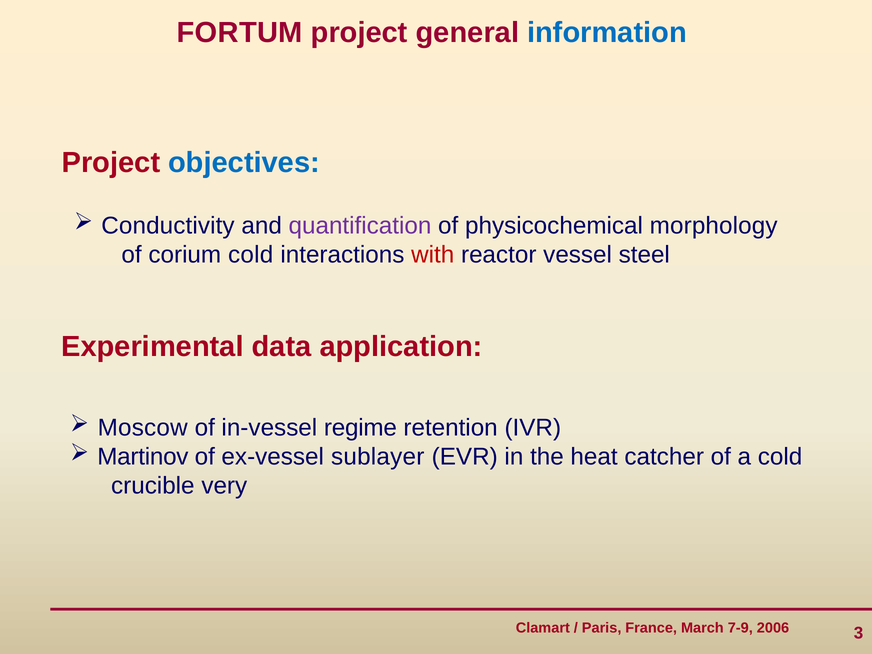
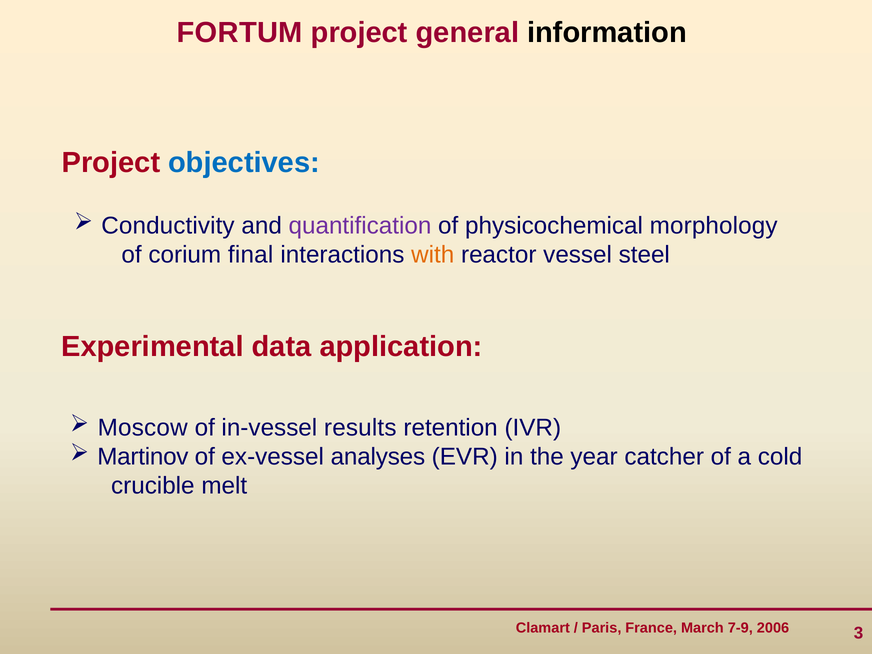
information colour: blue -> black (607, 33)
corium cold: cold -> final (251, 255)
with colour: red -> orange (433, 255)
regime: regime -> results (360, 428)
sublayer: sublayer -> analyses (378, 457)
heat: heat -> year (594, 457)
very: very -> melt (224, 486)
